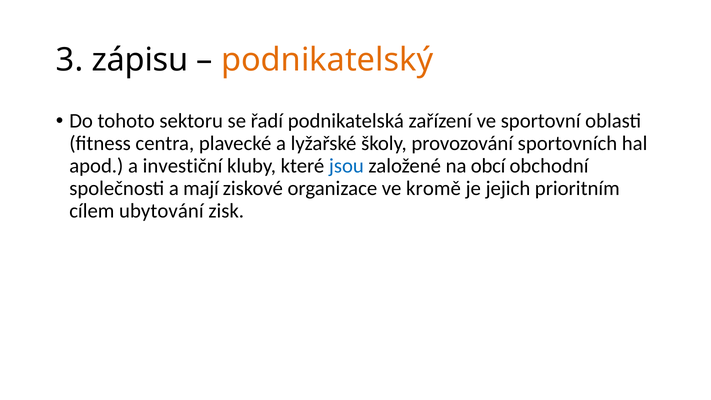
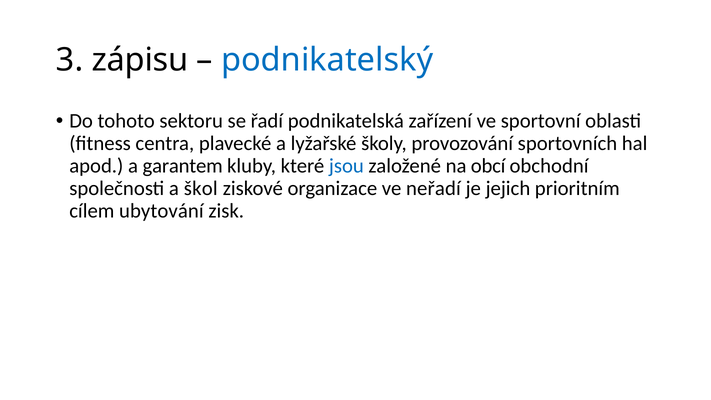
podnikatelský colour: orange -> blue (327, 60)
investiční: investiční -> garantem (183, 166)
mají: mají -> škol (201, 188)
kromě: kromě -> neřadí (433, 188)
